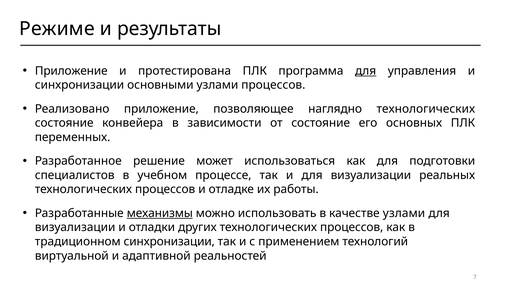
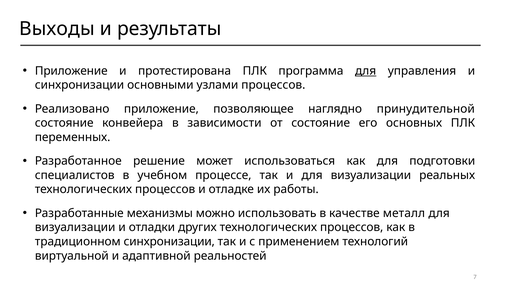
Режиме: Режиме -> Выходы (57, 29)
наглядно технологических: технологических -> принудительной (426, 109)
механизмы underline: present -> none (160, 213)
качестве узлами: узлами -> металл (404, 213)
